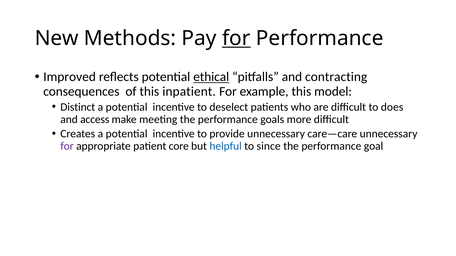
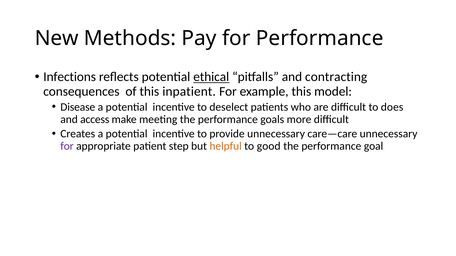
for underline: present -> none (236, 38)
Improved: Improved -> Infections (70, 77)
Distinct: Distinct -> Disease (78, 107)
core: core -> step (179, 146)
helpful colour: blue -> orange (226, 146)
since: since -> good (269, 146)
